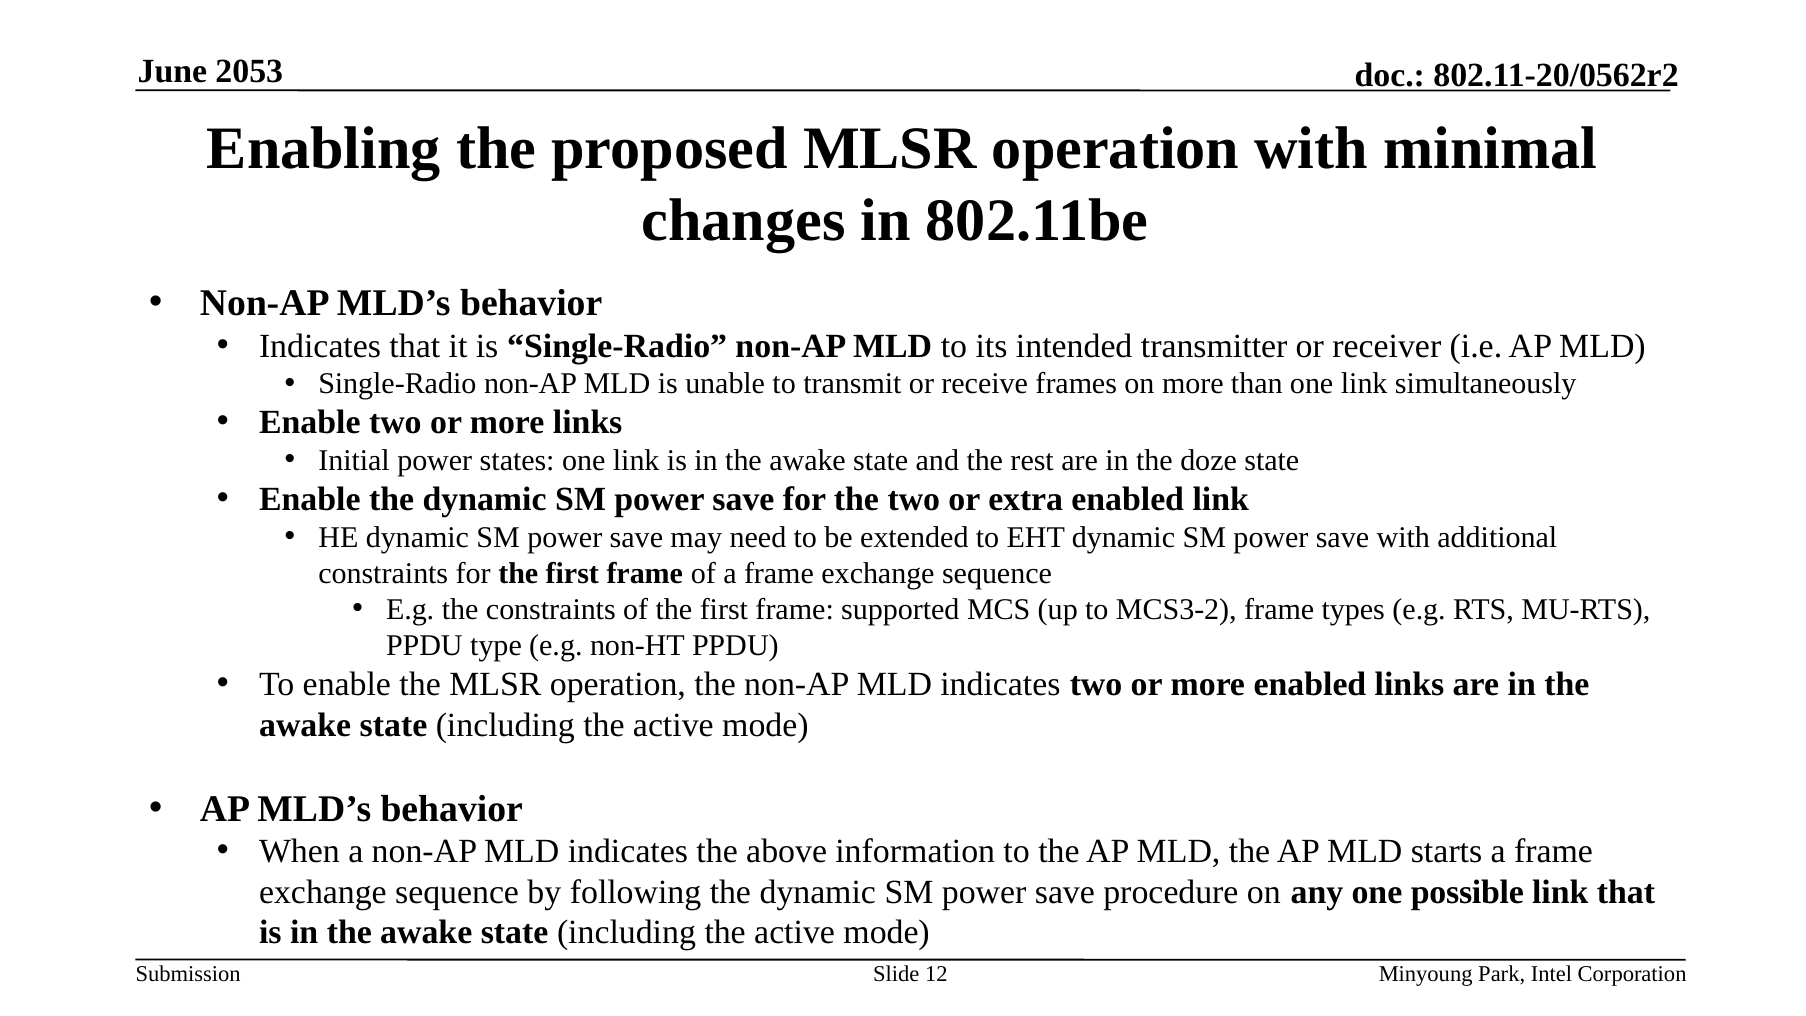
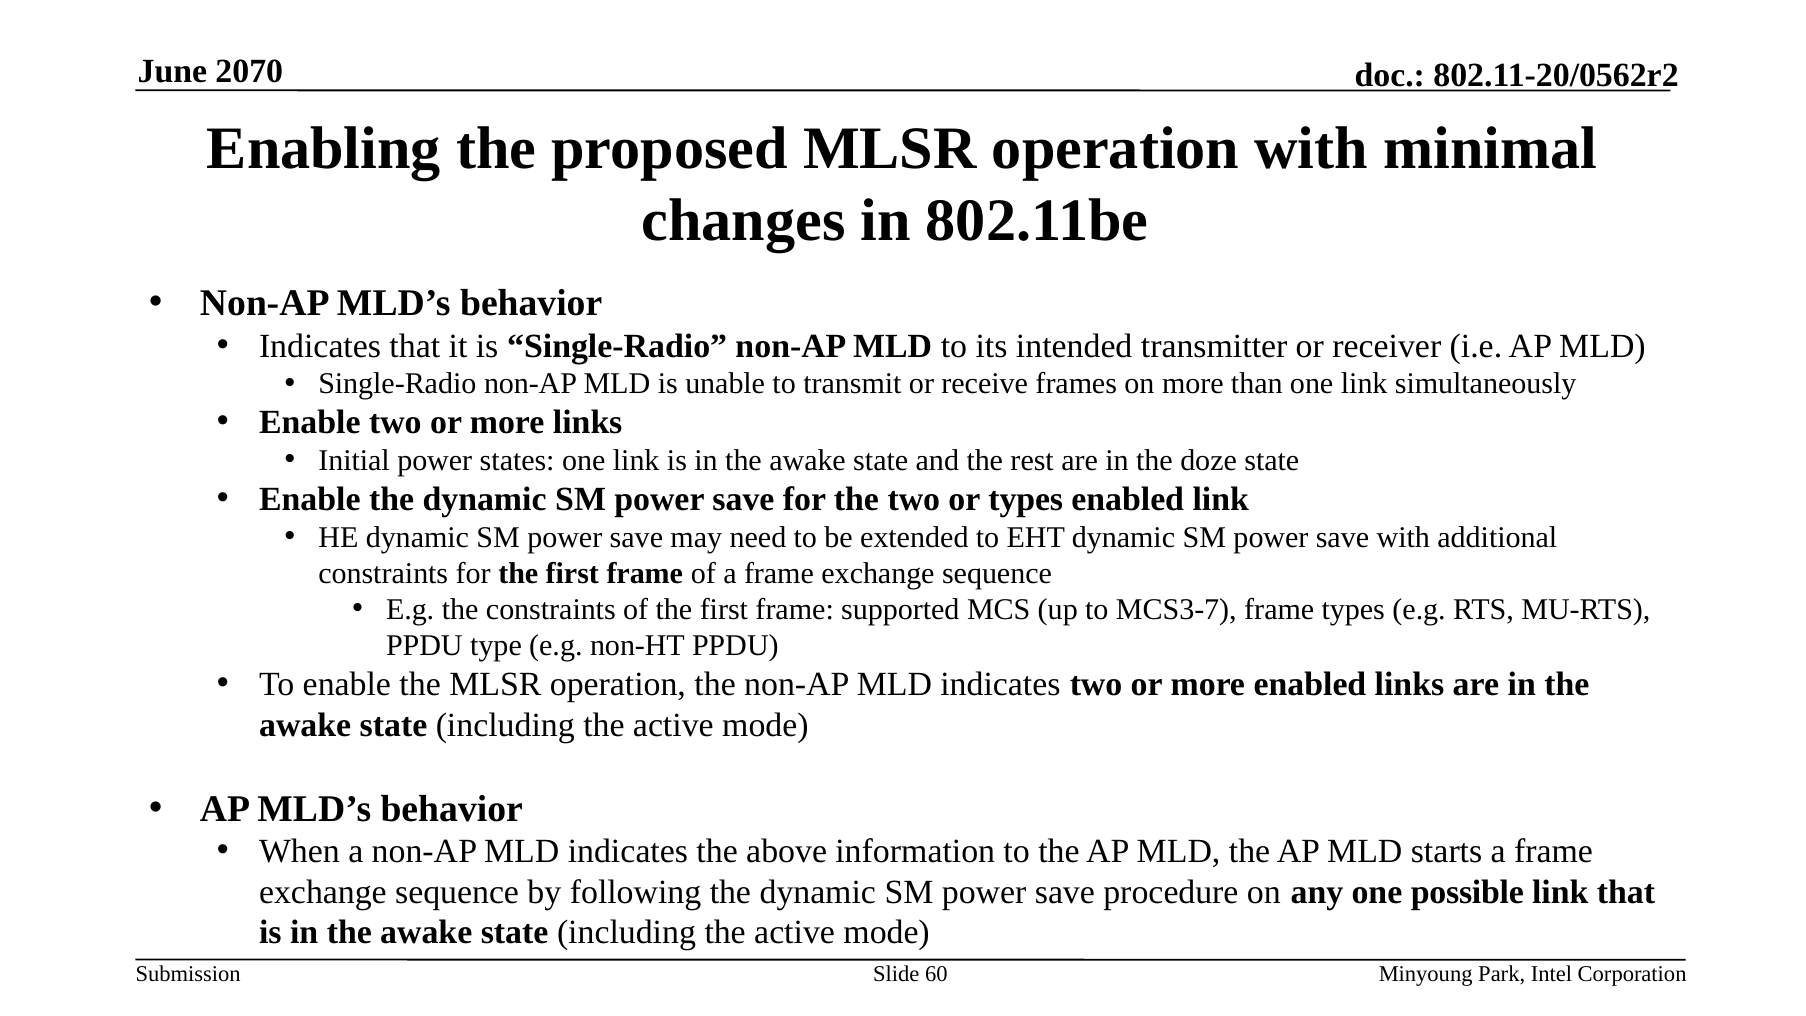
2053: 2053 -> 2070 (249, 72)
or extra: extra -> types (1026, 499)
MCS3-2: MCS3-2 -> MCS3-7 (1176, 610)
12: 12 -> 60 (936, 974)
